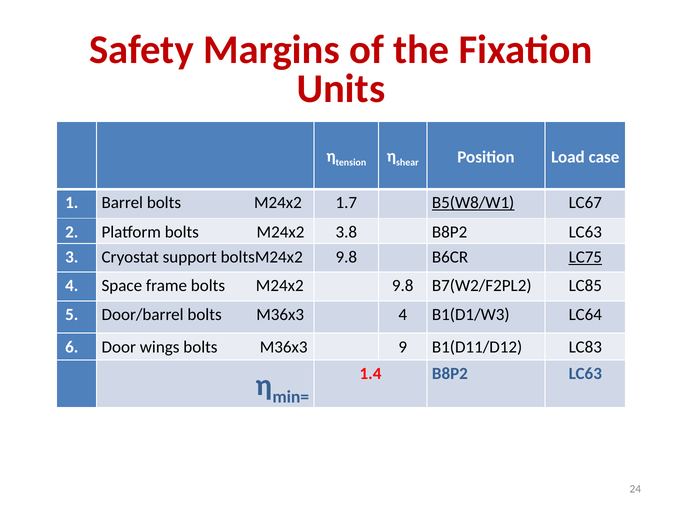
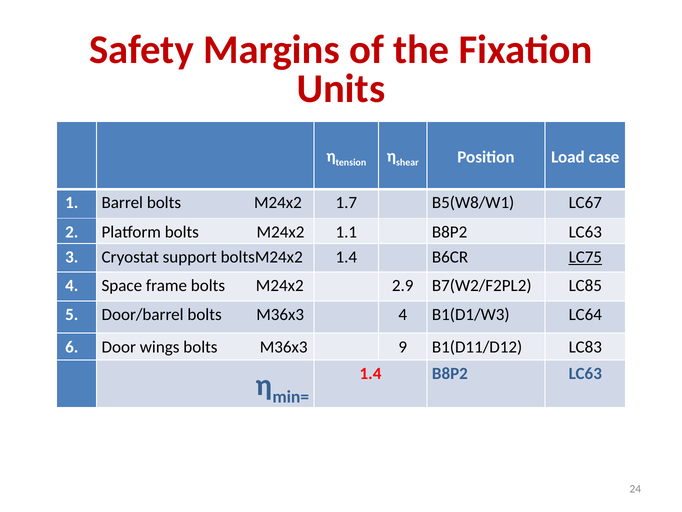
B5(W8/W1 underline: present -> none (473, 203)
3.8: 3.8 -> 1.1 (346, 232)
boltsM24x2 9.8: 9.8 -> 1.4 (346, 257)
M24x2 9.8: 9.8 -> 2.9 (403, 286)
